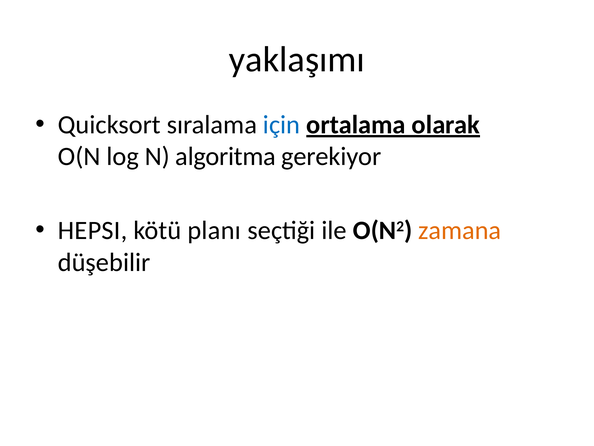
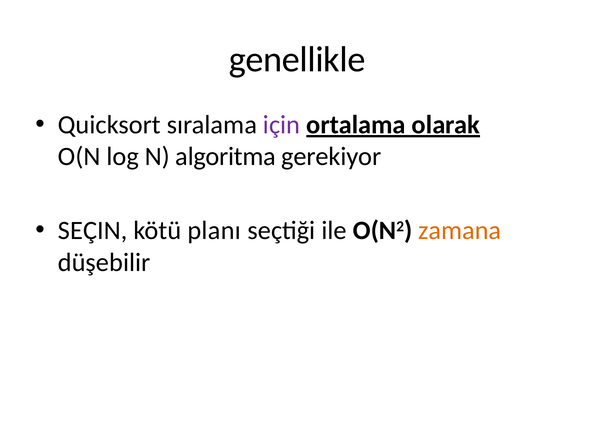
yaklaşımı: yaklaşımı -> genellikle (297, 59)
için colour: blue -> purple (282, 125)
HEPSI: HEPSI -> SEÇIN (93, 230)
